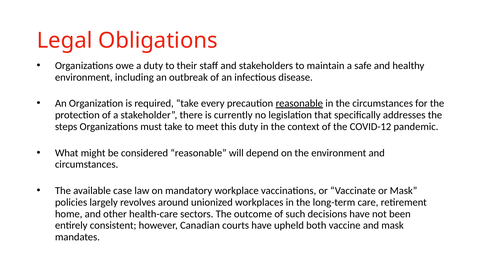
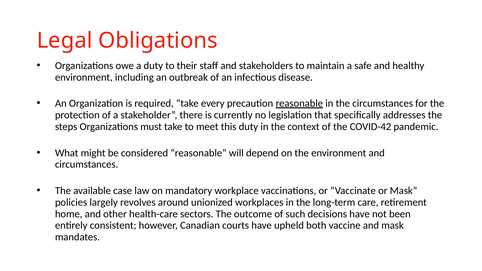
COVID-12: COVID-12 -> COVID-42 (370, 127)
